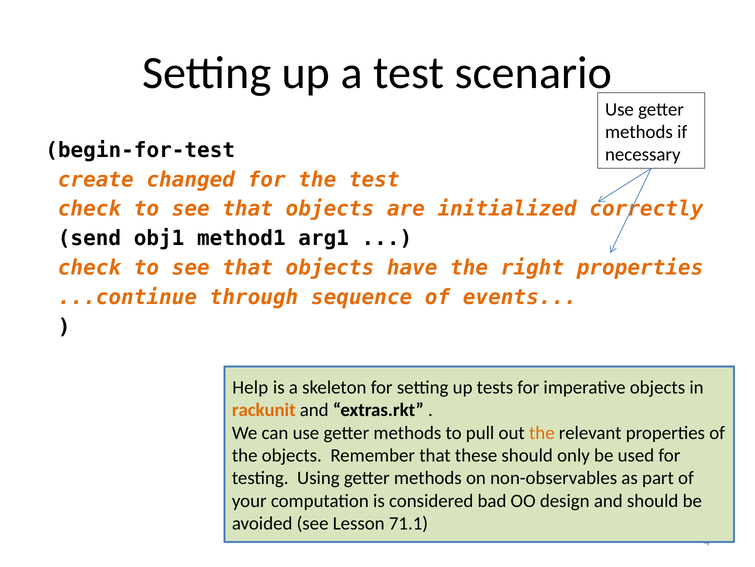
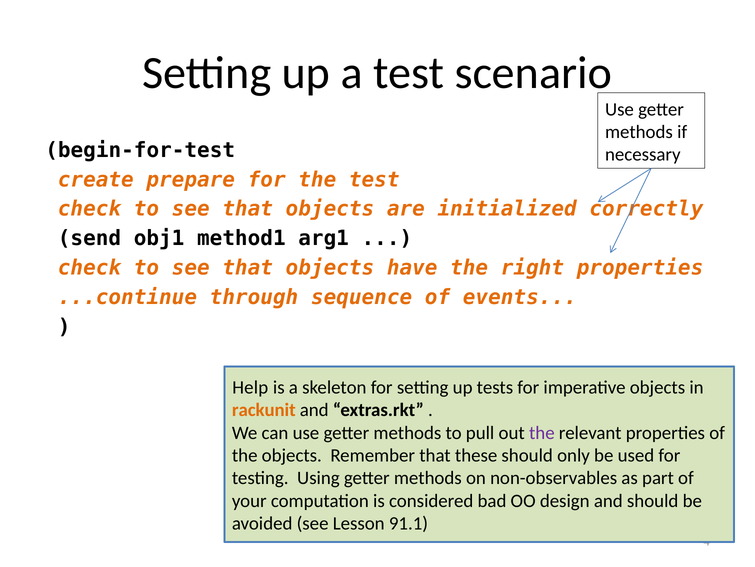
changed: changed -> prepare (191, 179)
the colour: orange -> purple (542, 432)
71.1: 71.1 -> 91.1 (408, 523)
